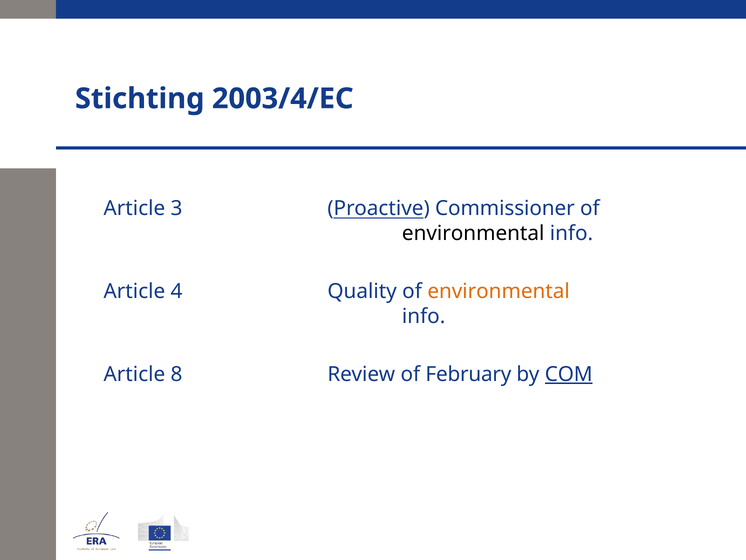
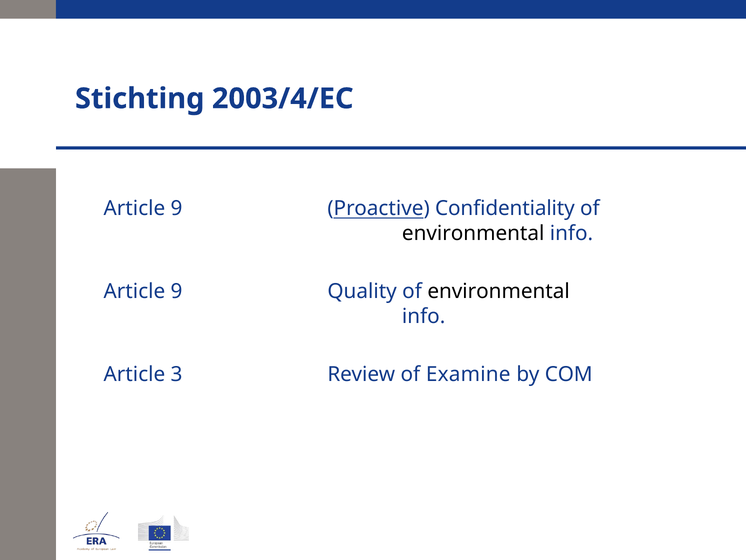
3: 3 -> 9 (177, 208)
Commissioner: Commissioner -> Confidentiality (505, 208)
4: 4 -> 9 (177, 291)
environmental colour: orange -> black (499, 291)
8: 8 -> 3 (177, 374)
February: February -> Examine (468, 374)
COM underline: present -> none (569, 374)
